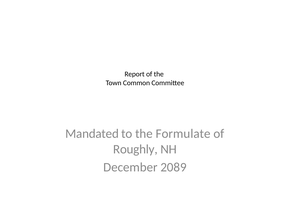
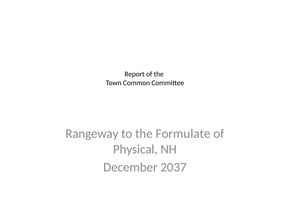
Mandated: Mandated -> Rangeway (92, 133)
Roughly: Roughly -> Physical (135, 149)
2089: 2089 -> 2037 (173, 167)
